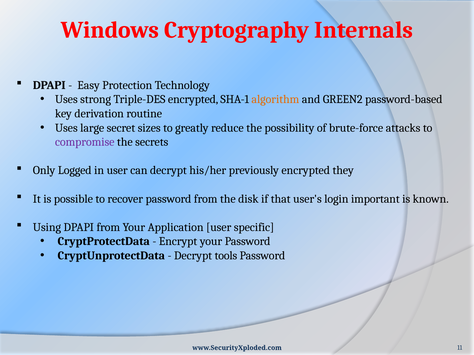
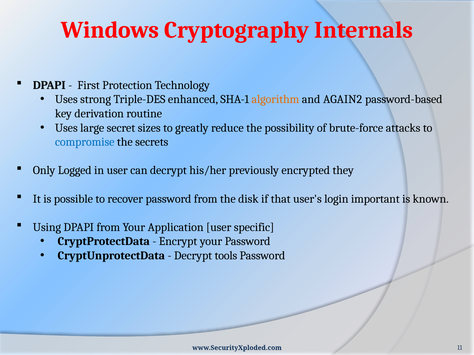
Easy: Easy -> First (89, 85)
Triple-DES encrypted: encrypted -> enhanced (193, 100)
GREEN2: GREEN2 -> AGAIN2 (343, 100)
compromise colour: purple -> blue (85, 142)
